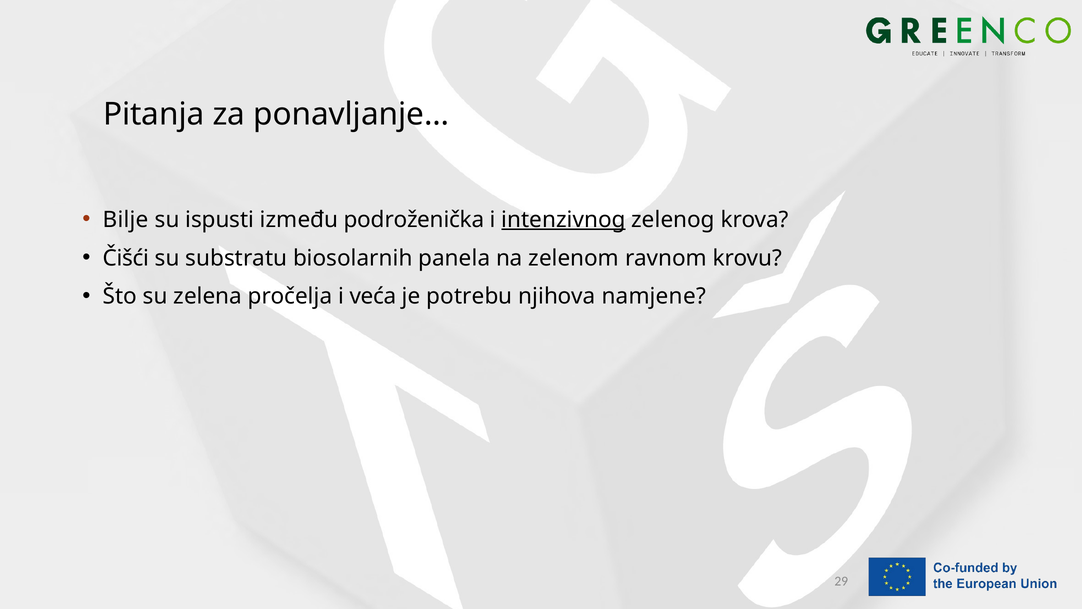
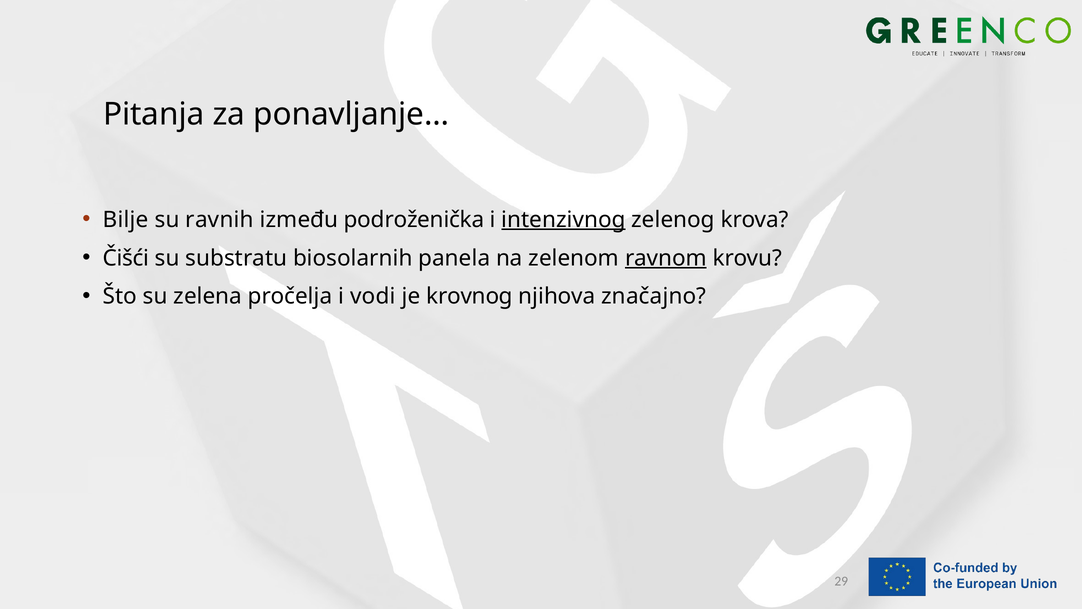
ispusti: ispusti -> ravnih (220, 220)
ravnom underline: none -> present (666, 258)
veća: veća -> vodi (373, 296)
potrebu: potrebu -> krovnog (470, 296)
namjene: namjene -> značajno (654, 296)
